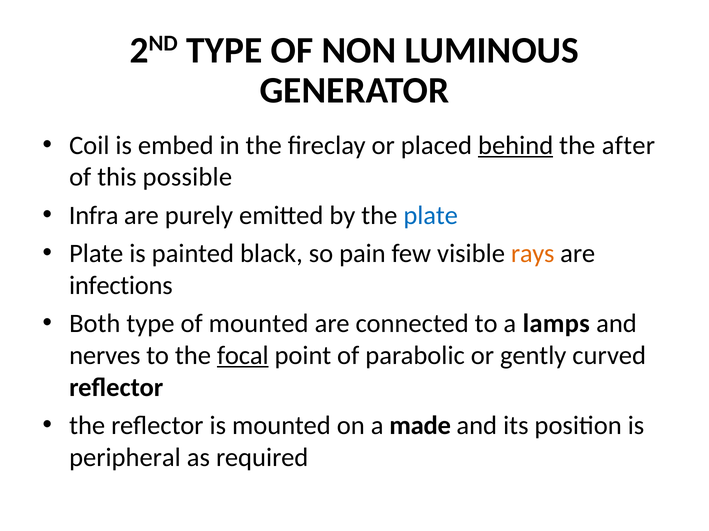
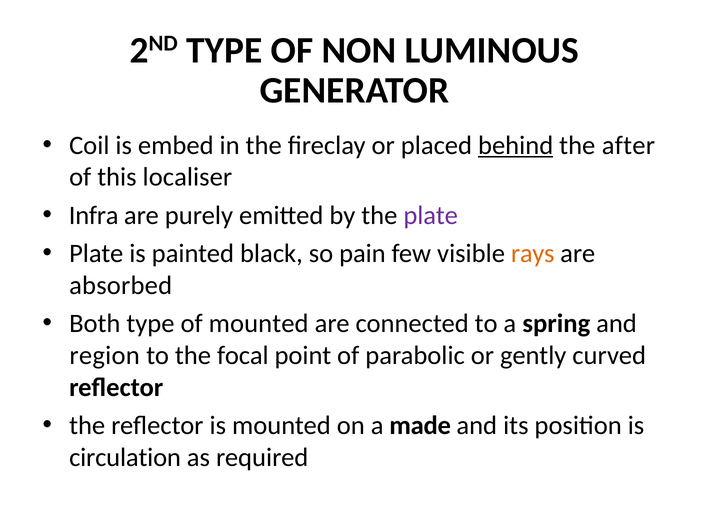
possible: possible -> localiser (187, 177)
plate colour: blue -> purple (431, 216)
infections: infections -> absorbed (121, 286)
lamps: lamps -> spring (556, 324)
nerves: nerves -> region (105, 356)
focal underline: present -> none (243, 356)
peripheral: peripheral -> circulation (125, 458)
